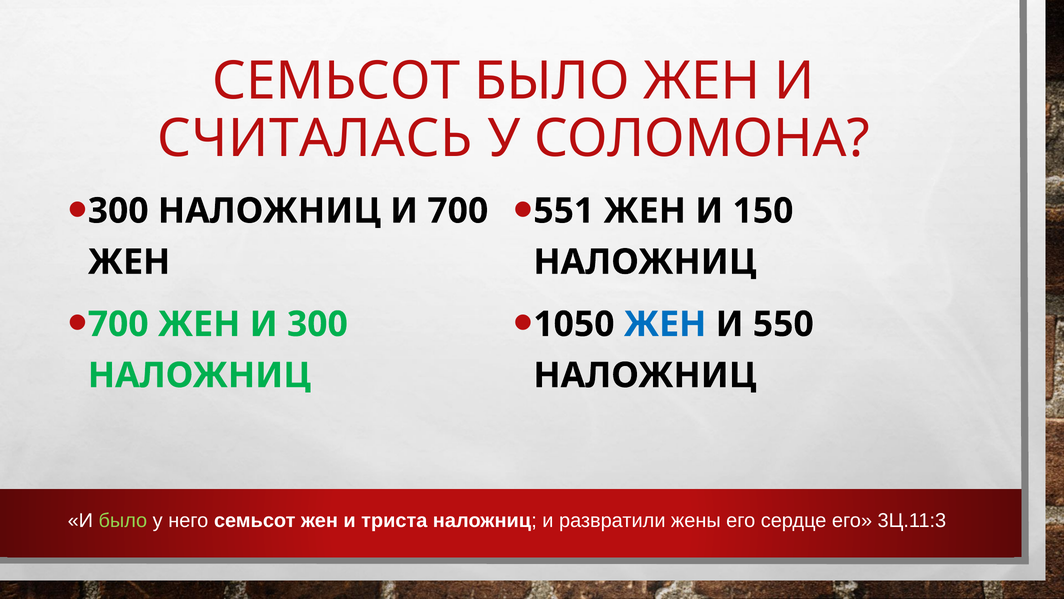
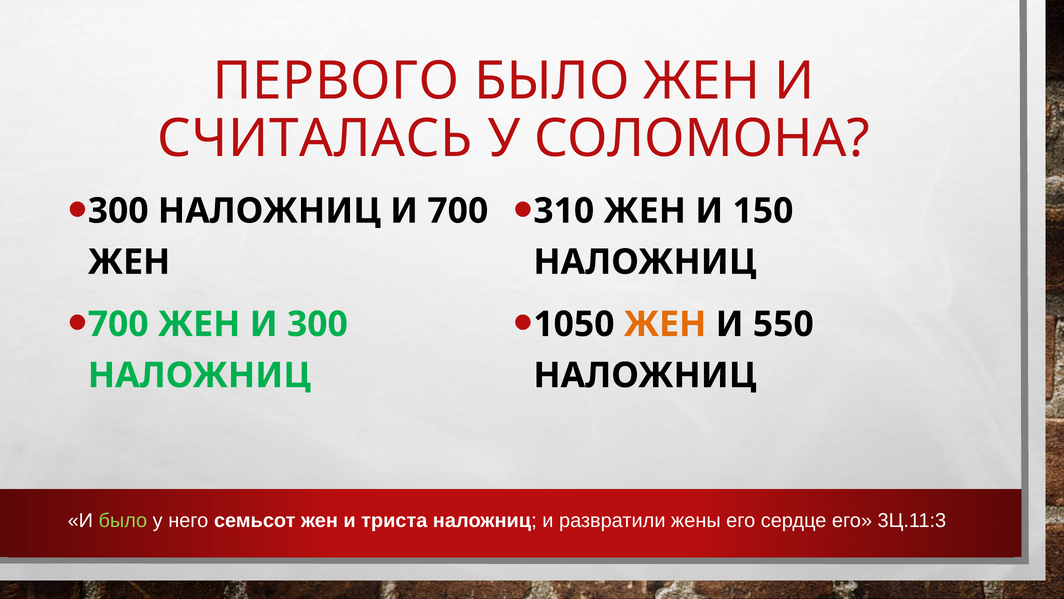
СЕМЬСОТ: СЕМЬСОТ -> ПЕРВОГО (336, 81)
551: 551 -> 310 (564, 211)
ЖЕН colour: blue -> orange (665, 324)
